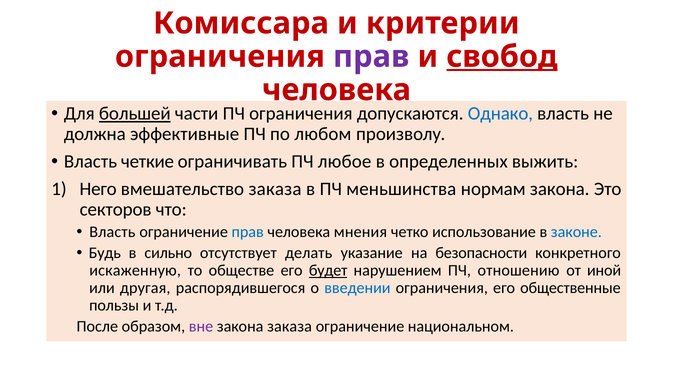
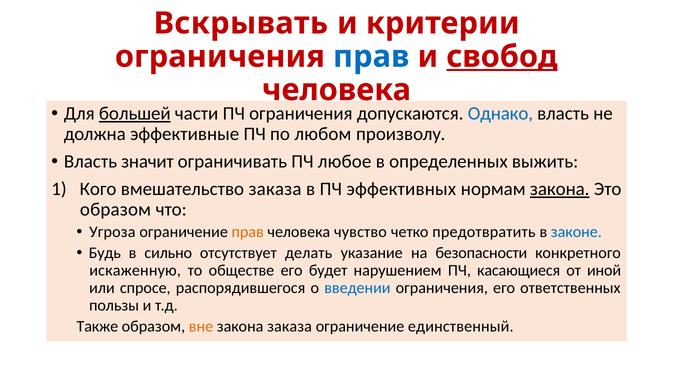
Комиссара: Комиссара -> Вскрывать (241, 23)
прав colour: purple -> blue (371, 57)
четкие: четкие -> значит (148, 161)
Него: Него -> Кого (98, 189)
меньшинства: меньшинства -> эффективных (401, 189)
закона underline: none -> present (560, 189)
секторов: секторов -> образом (115, 209)
Власть: Власть -> Угроза (112, 232)
прав colour: blue -> orange (248, 232)
мнения: мнения -> чувство (360, 232)
использование: использование -> предотвратить (484, 232)
будет underline: present -> none (328, 270)
отношению: отношению -> касающиеся (519, 270)
другая: другая -> спросе (145, 287)
общественные: общественные -> ответственных (570, 287)
После: После -> Также (97, 326)
вне colour: purple -> orange (201, 326)
национальном: национальном -> единственный (461, 326)
